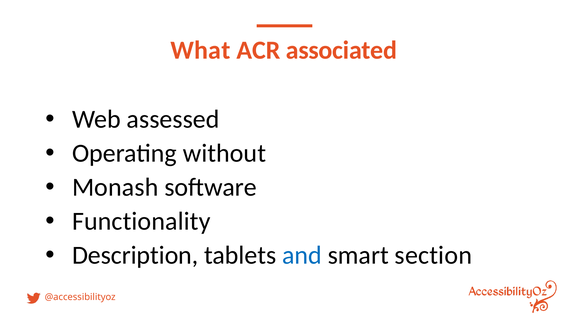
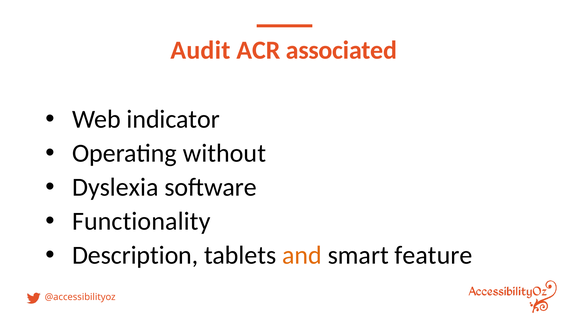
What: What -> Audit (200, 50)
assessed: assessed -> indicator (173, 119)
Monash: Monash -> Dyslexia (115, 187)
and colour: blue -> orange (302, 255)
section: section -> feature (433, 255)
